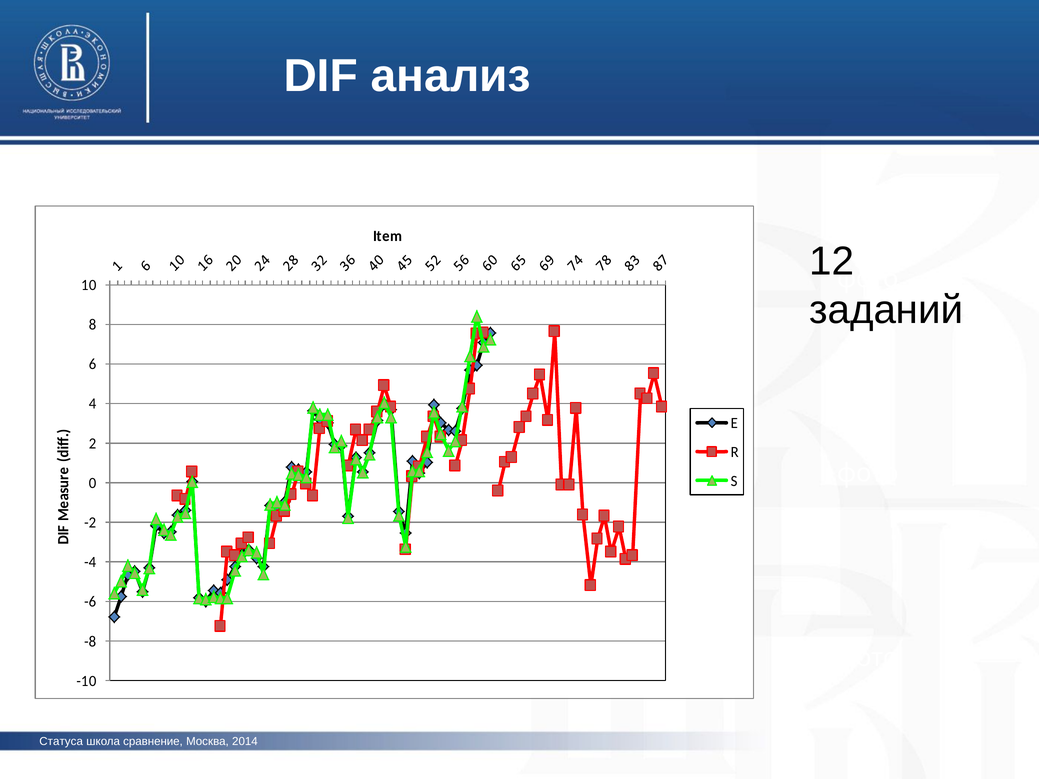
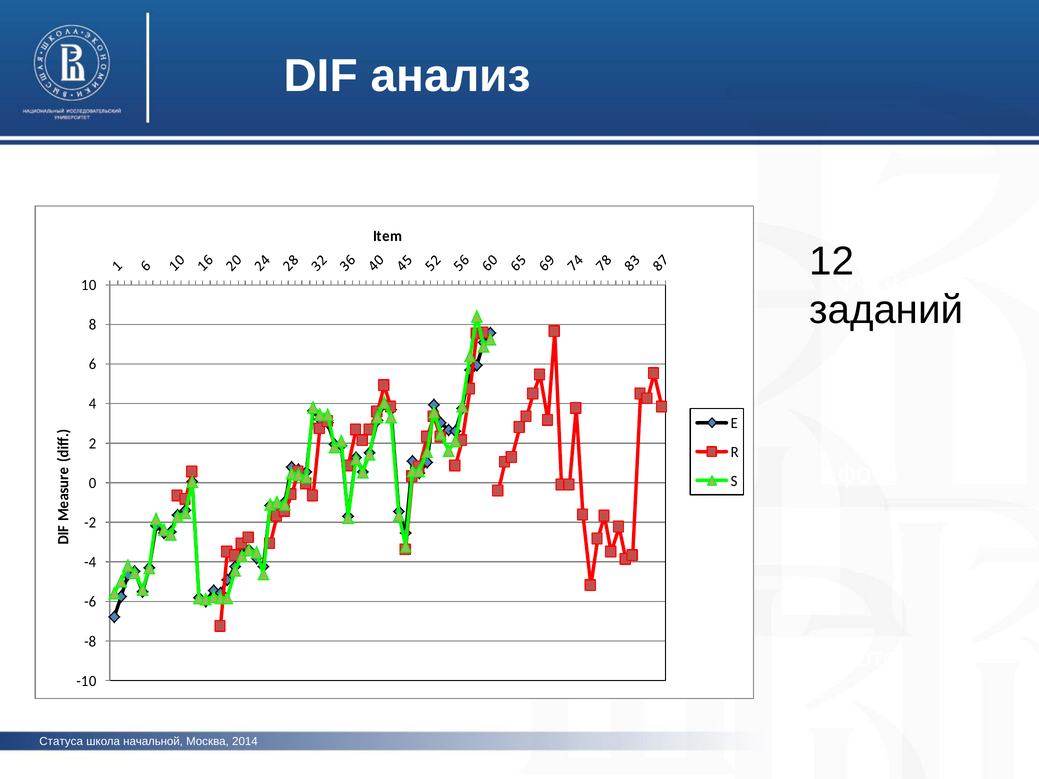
сравнение: сравнение -> начальной (153, 742)
